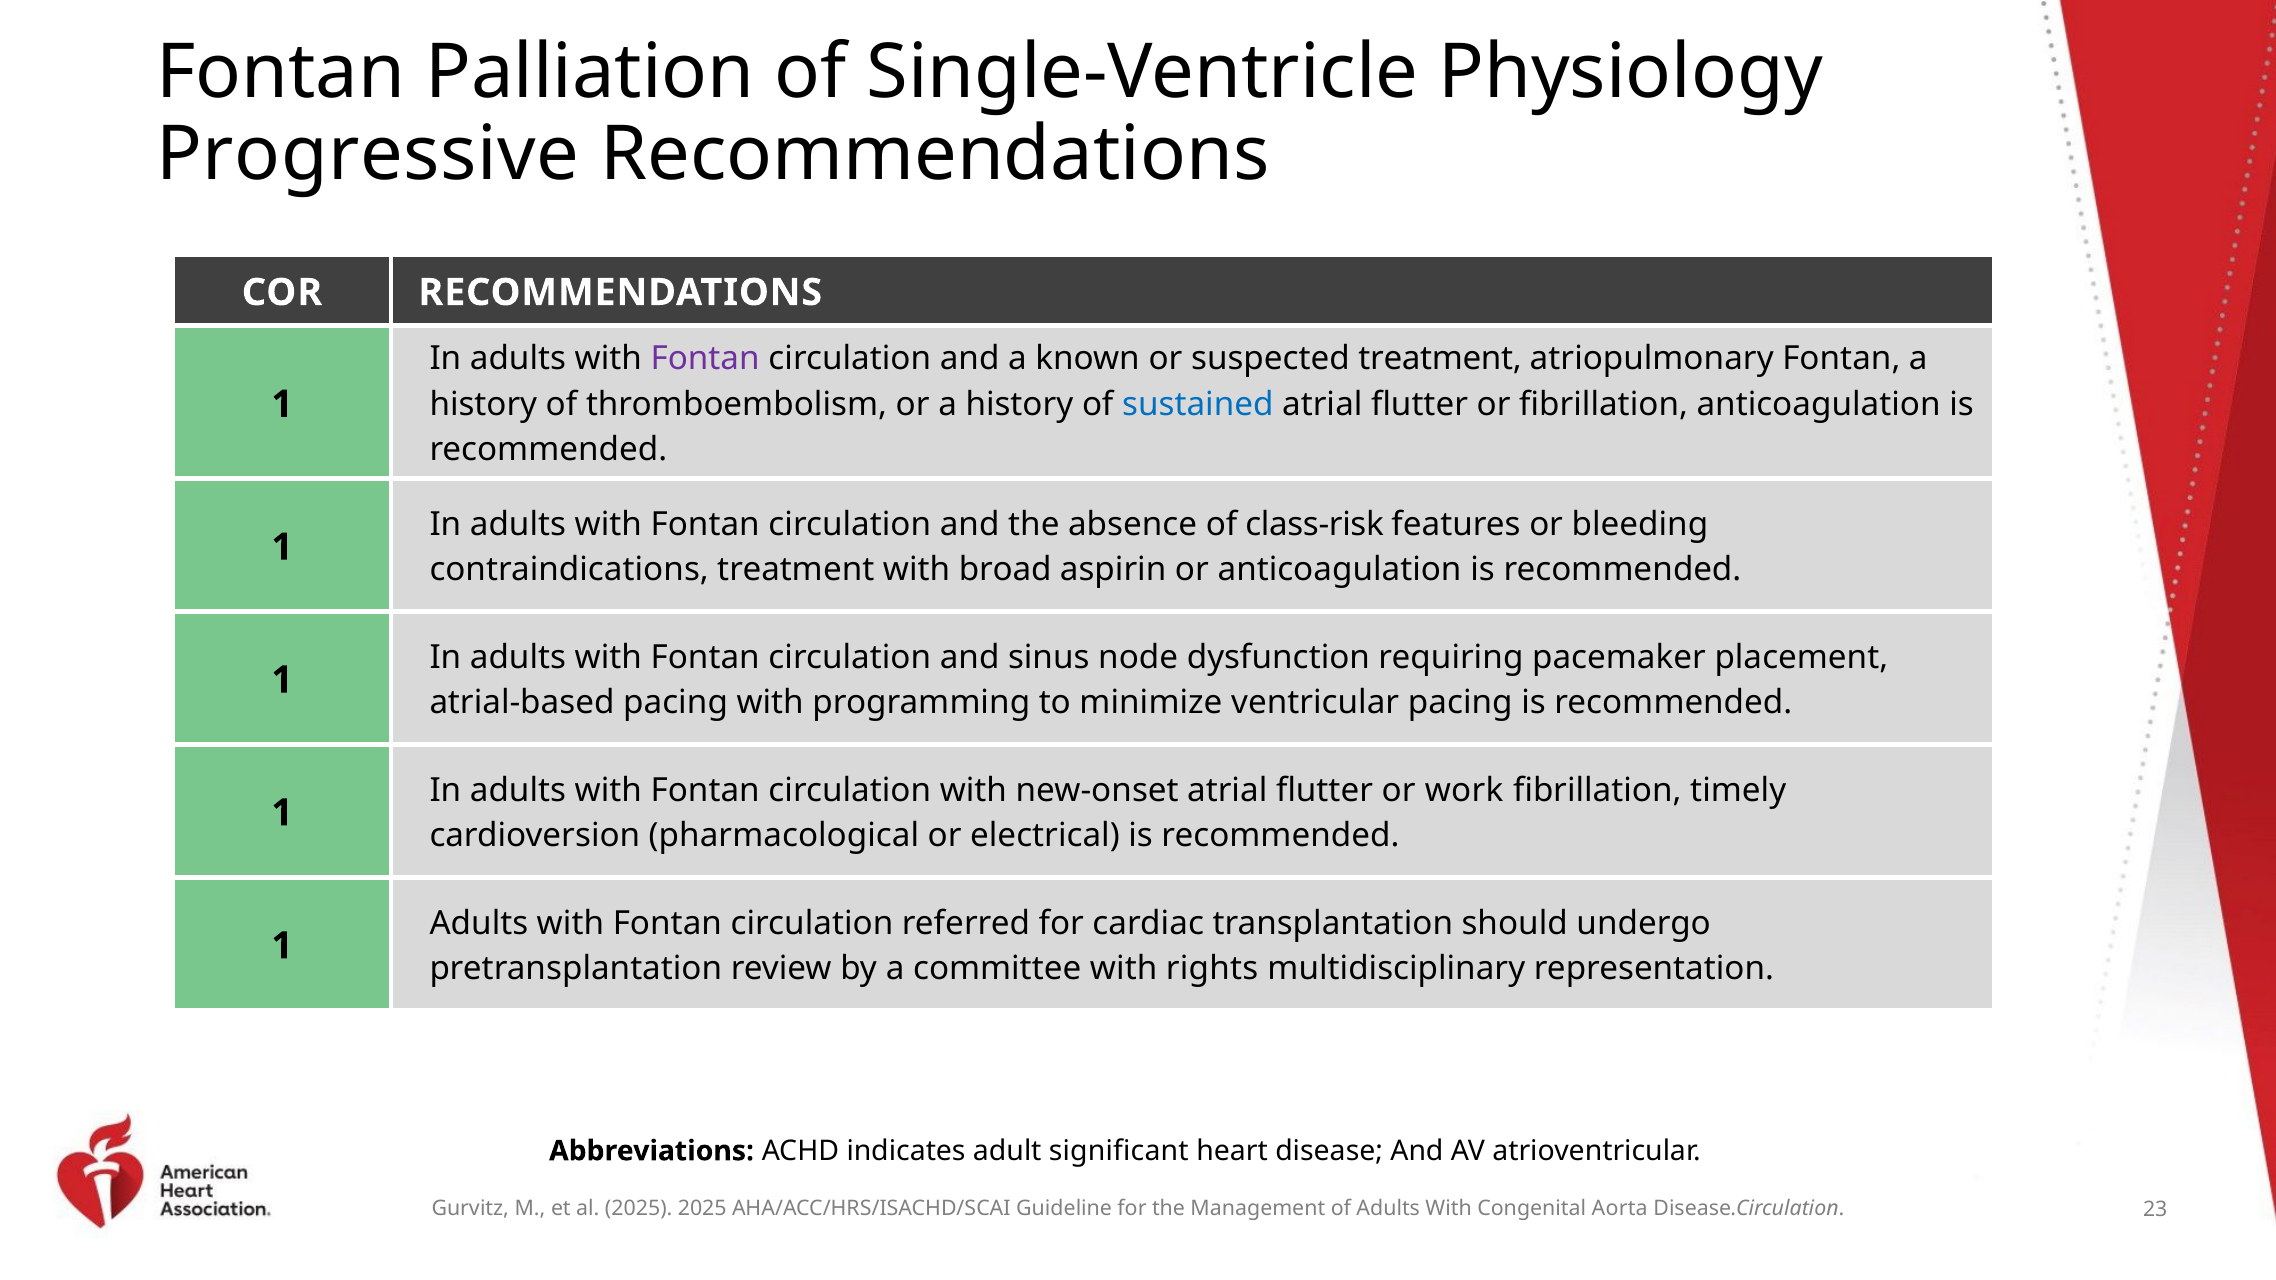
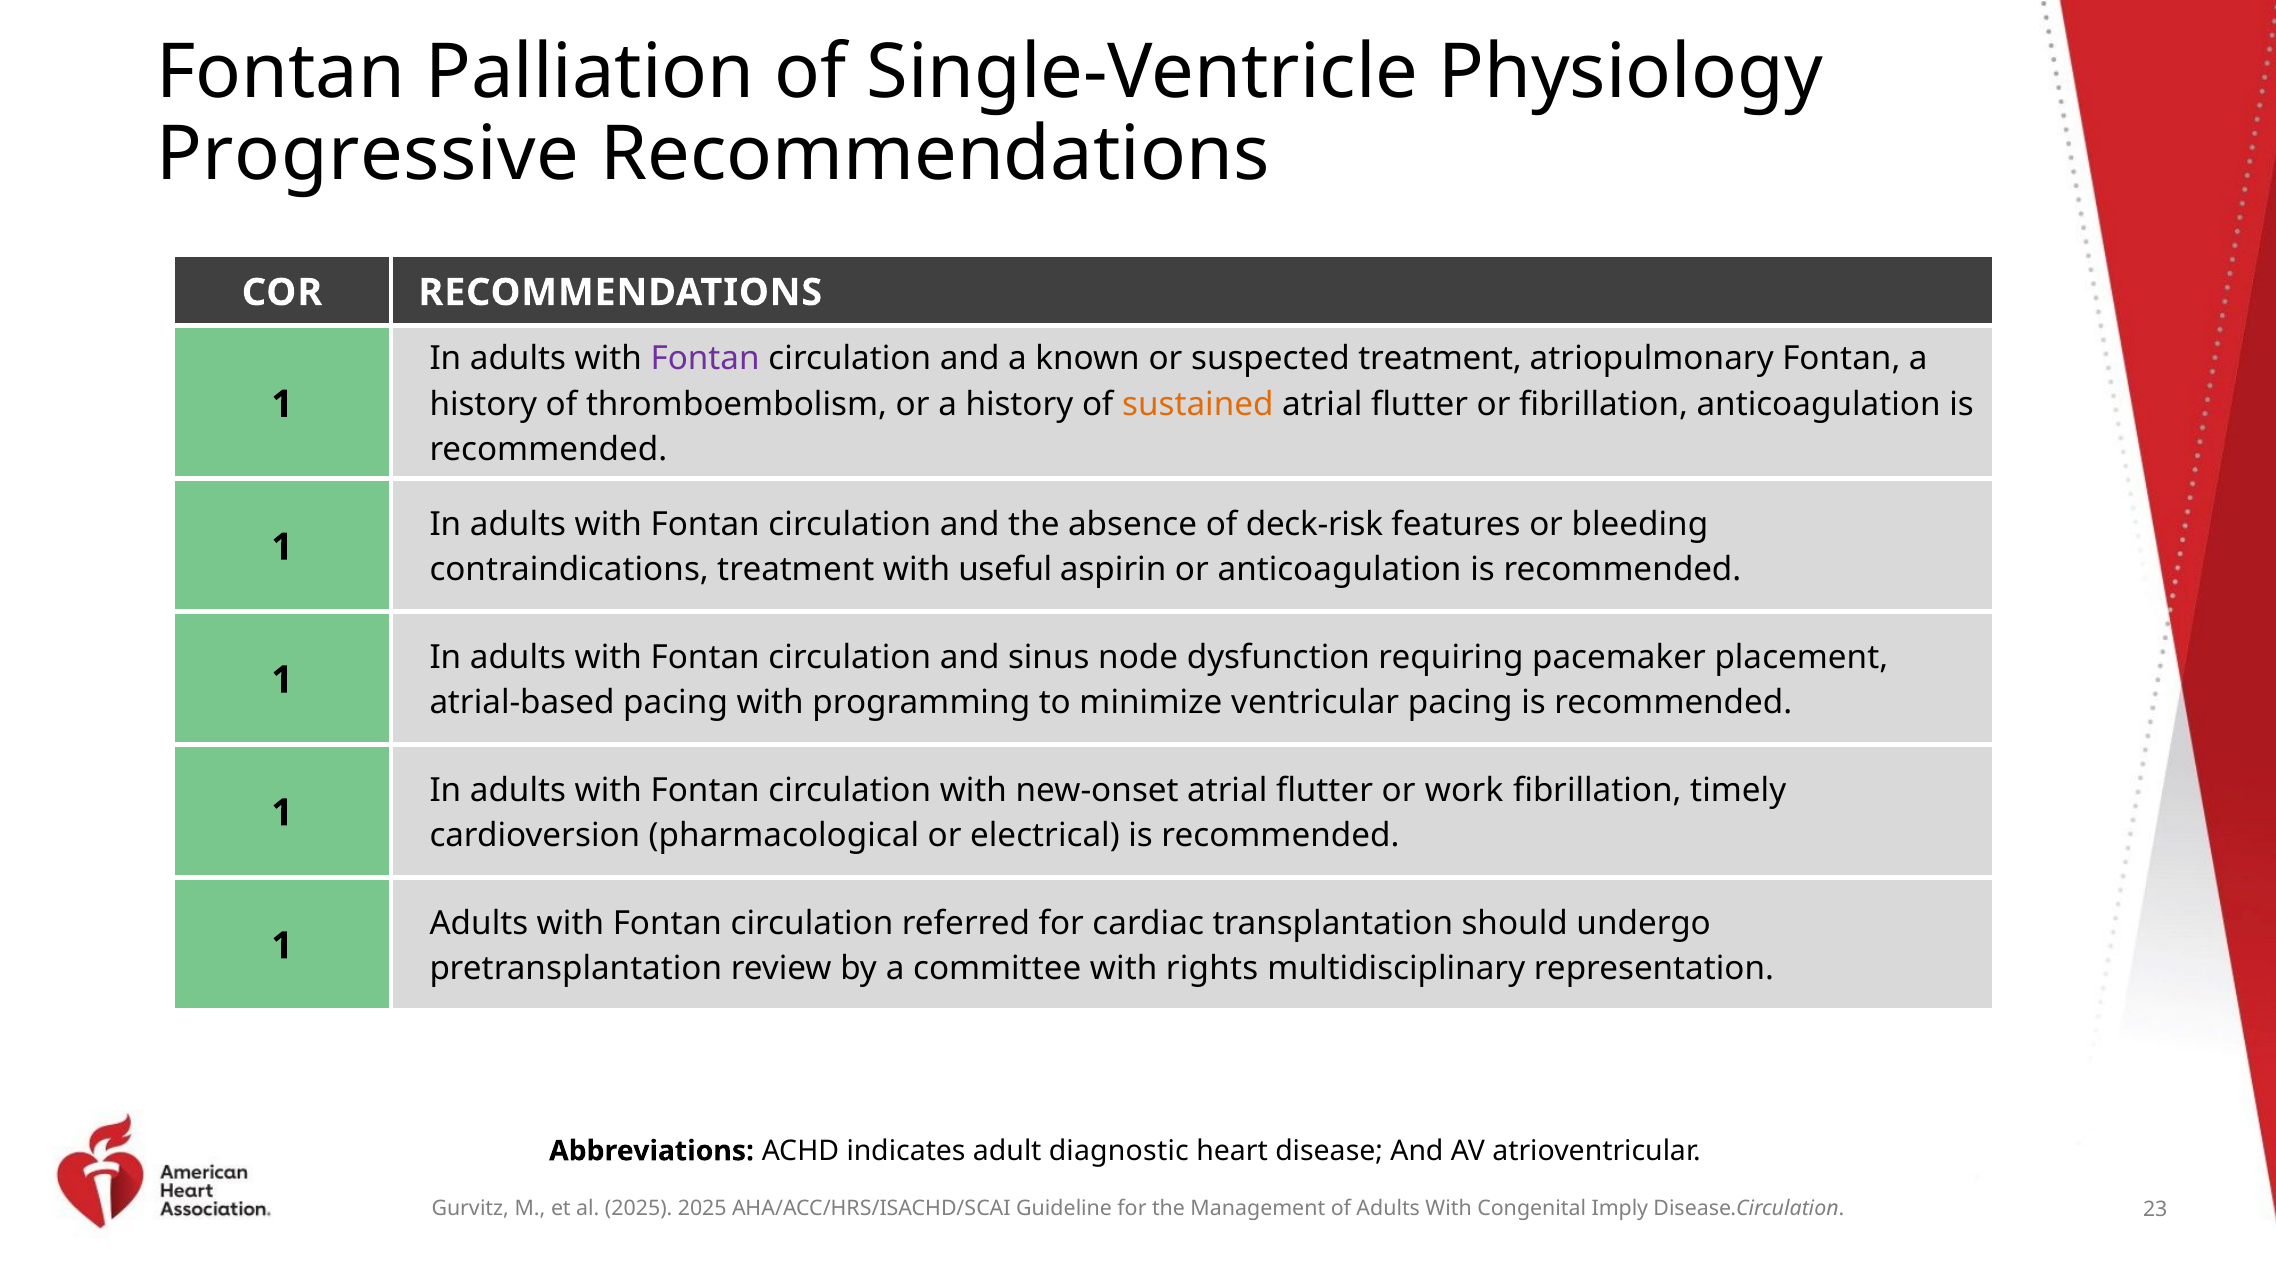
sustained colour: blue -> orange (1198, 404)
class-risk: class-risk -> deck-risk (1314, 524)
broad: broad -> useful (1005, 570)
significant: significant -> diagnostic (1119, 1151)
Aorta: Aorta -> Imply (1620, 1209)
